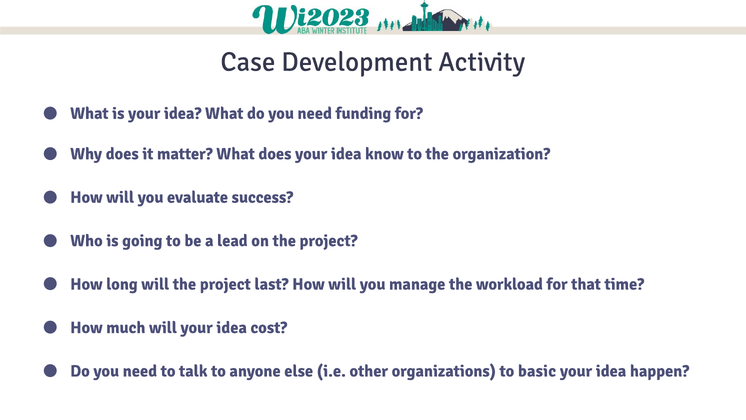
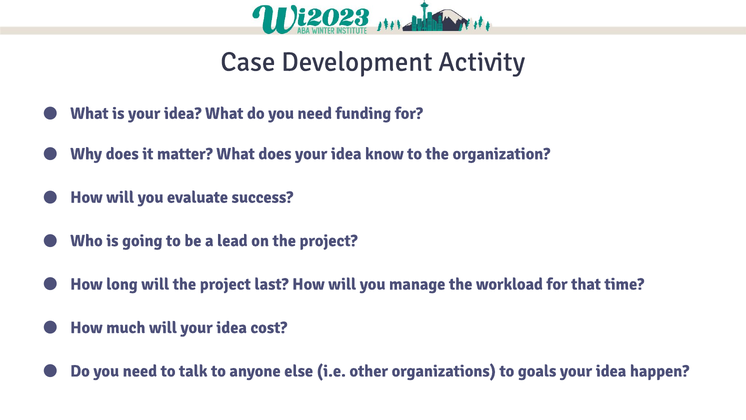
basic: basic -> goals (537, 371)
